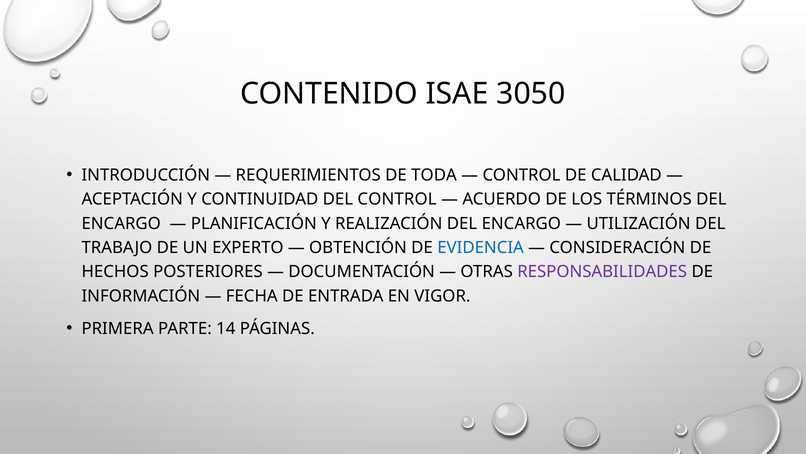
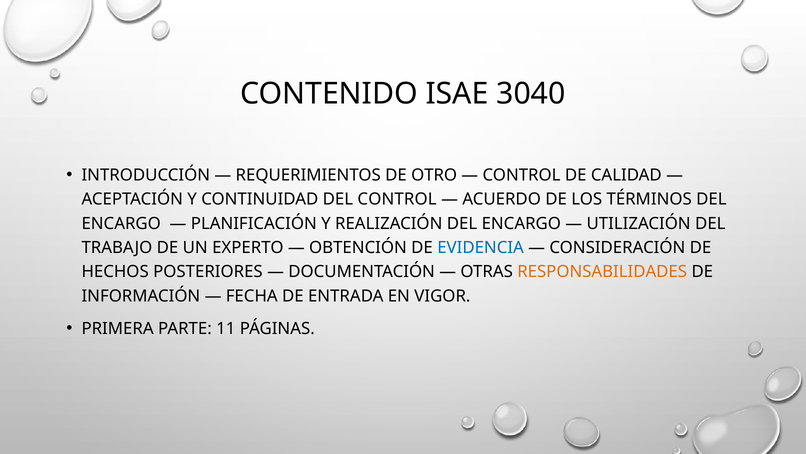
3050: 3050 -> 3040 (531, 93)
TODA: TODA -> OTRO (434, 175)
RESPONSABILIDADES colour: purple -> orange (602, 271)
14: 14 -> 11 (226, 328)
